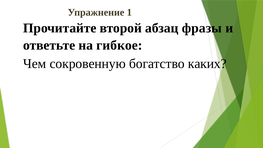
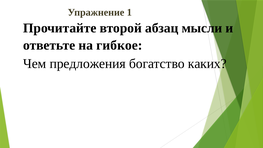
фразы: фразы -> мысли (202, 28)
сокровенную: сокровенную -> предложения (88, 64)
